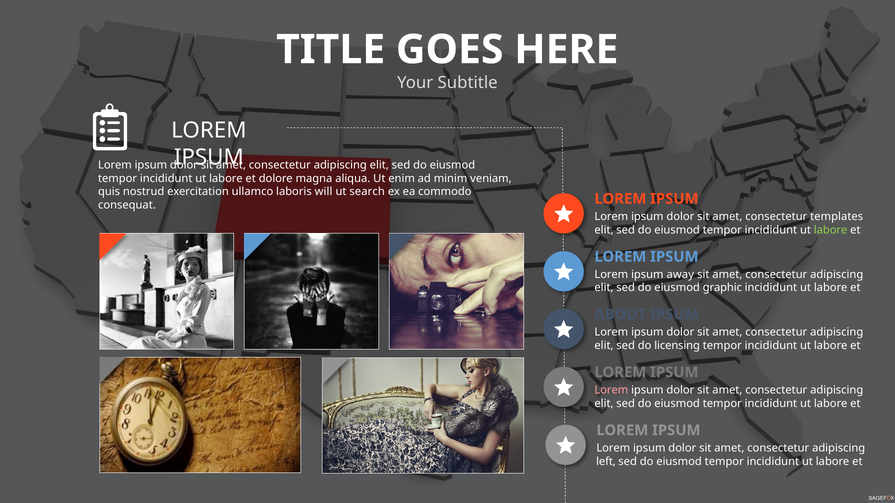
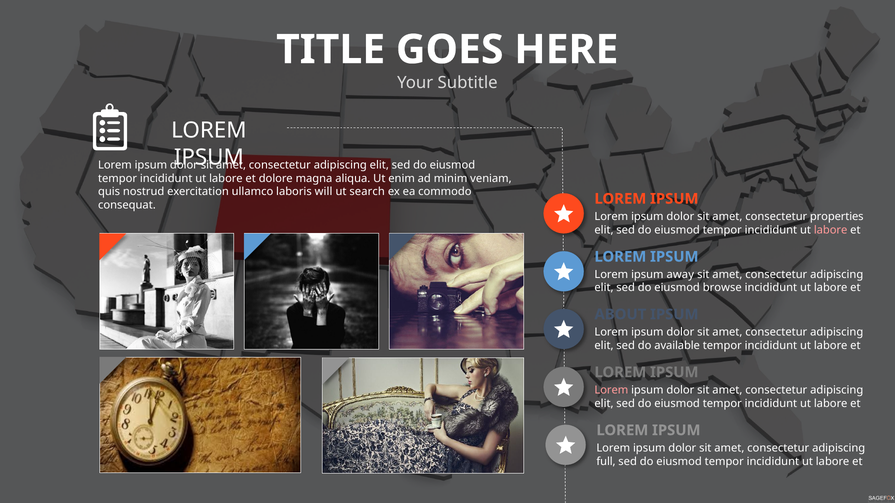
templates: templates -> properties (837, 217)
labore colour: light green -> pink (831, 230)
graphic: graphic -> browse (722, 288)
licensing: licensing -> available (677, 346)
left: left -> full (606, 462)
